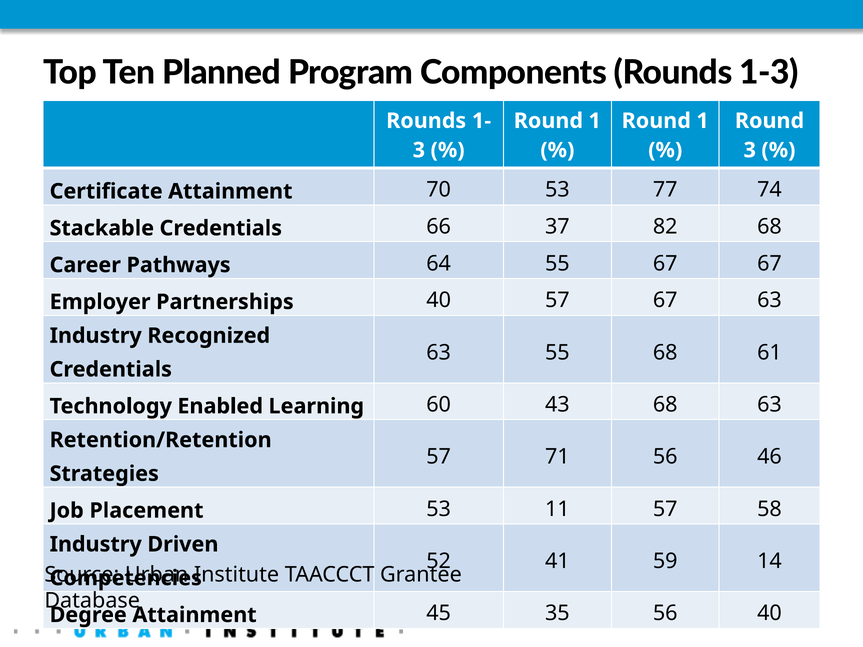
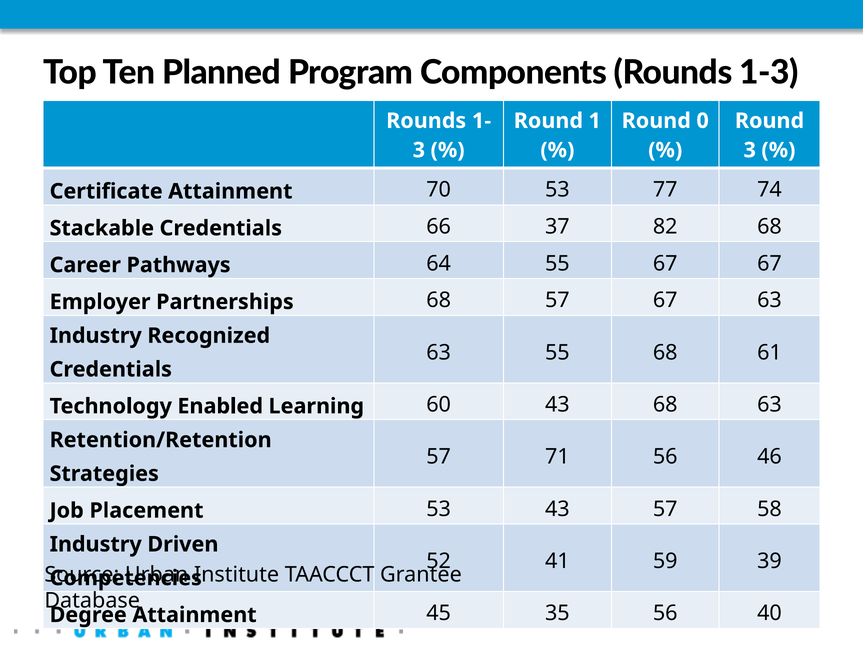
1: 1 -> 0 (703, 121)
40: 40 -> 68 (439, 300)
53 11: 11 -> 43 (557, 509)
14: 14 -> 39 (770, 561)
